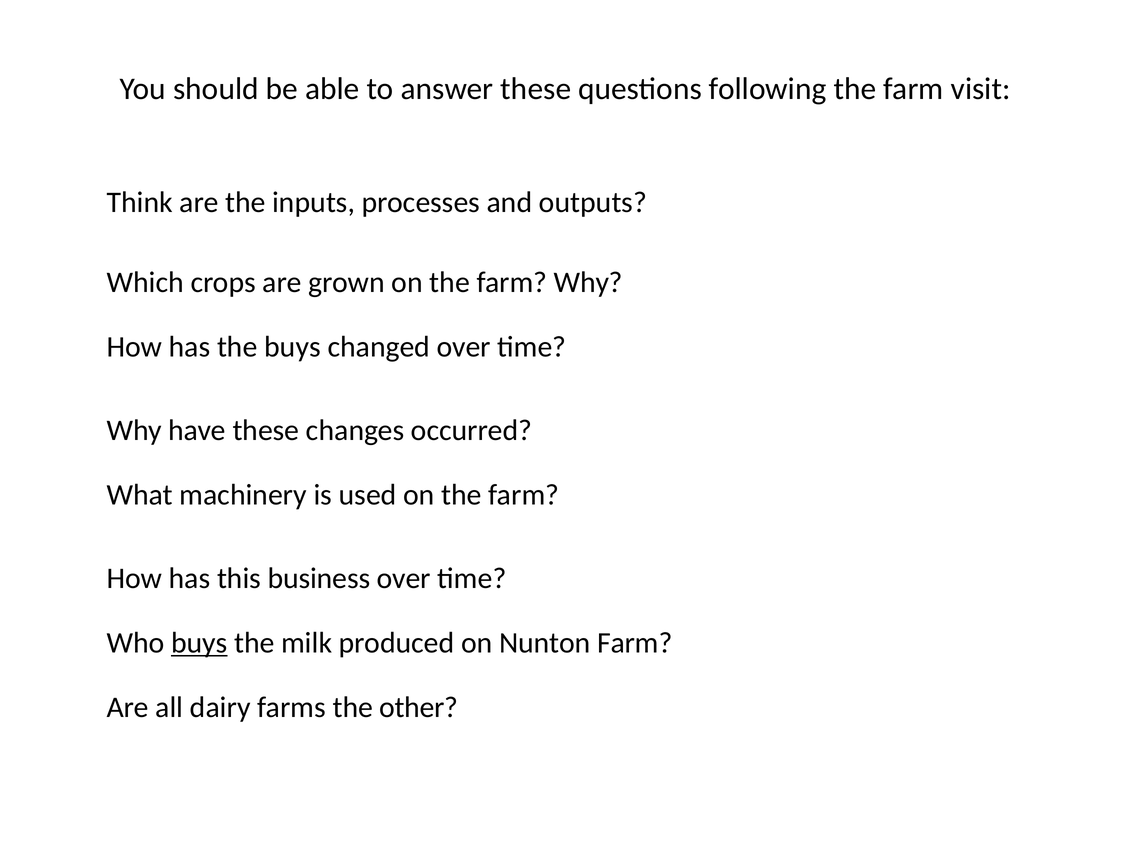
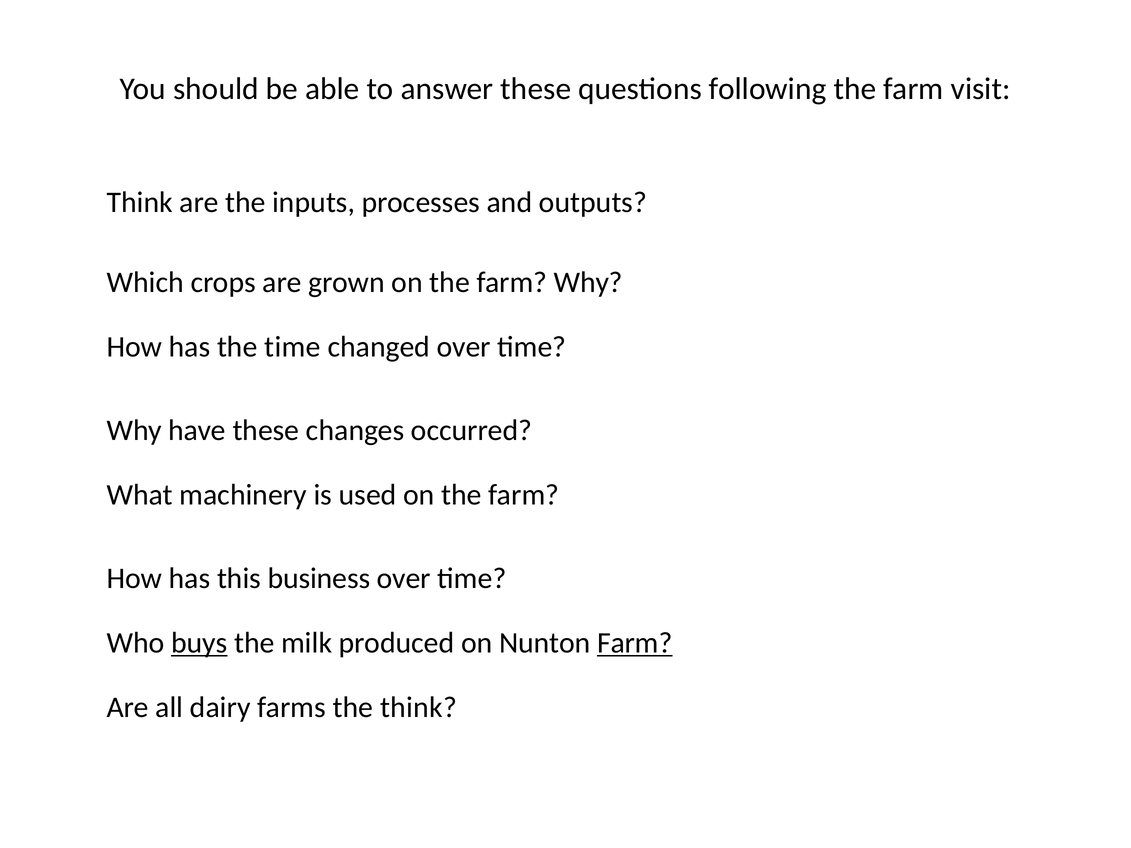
the buys: buys -> time (292, 347)
Farm underline: none -> present (635, 643)
the other: other -> think (419, 708)
